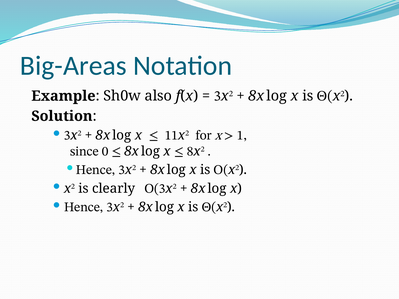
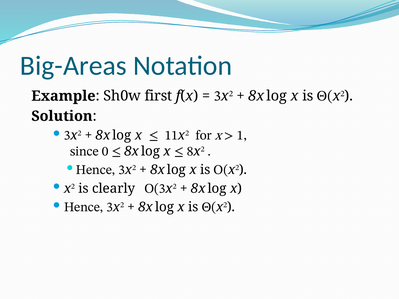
also: also -> first (158, 96)
